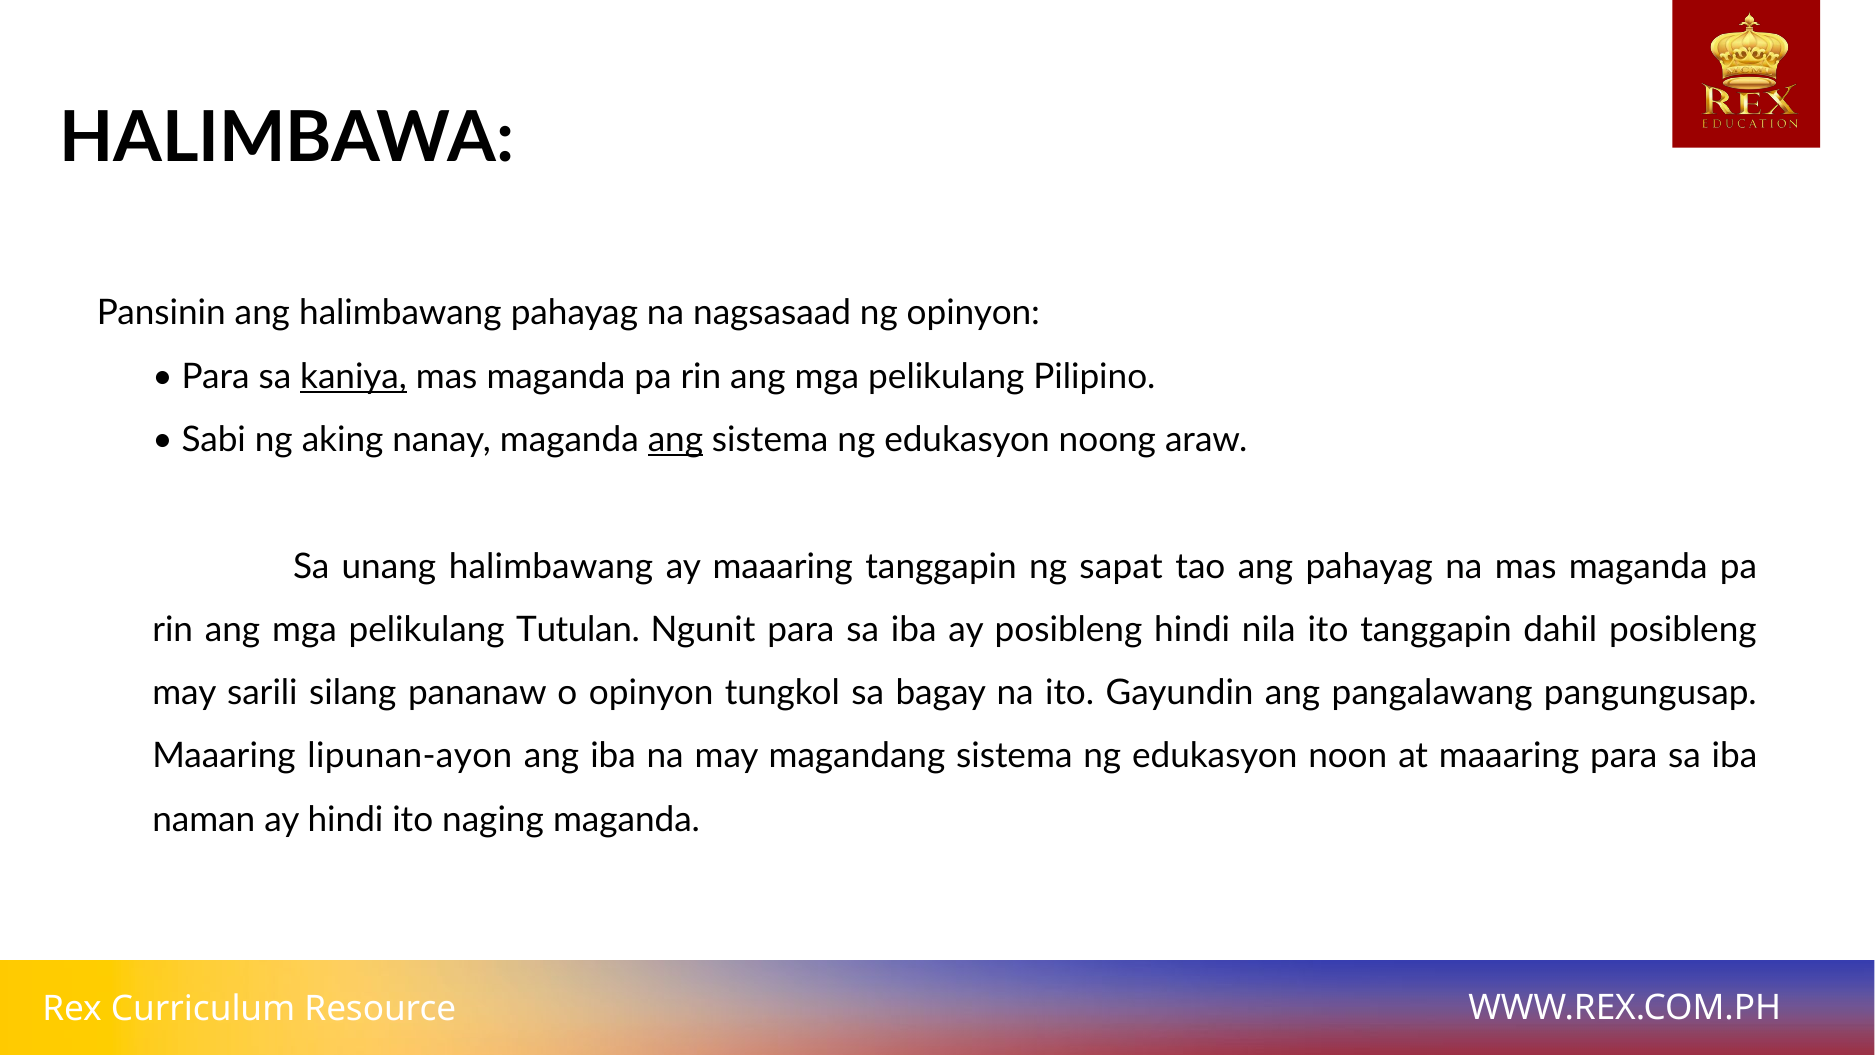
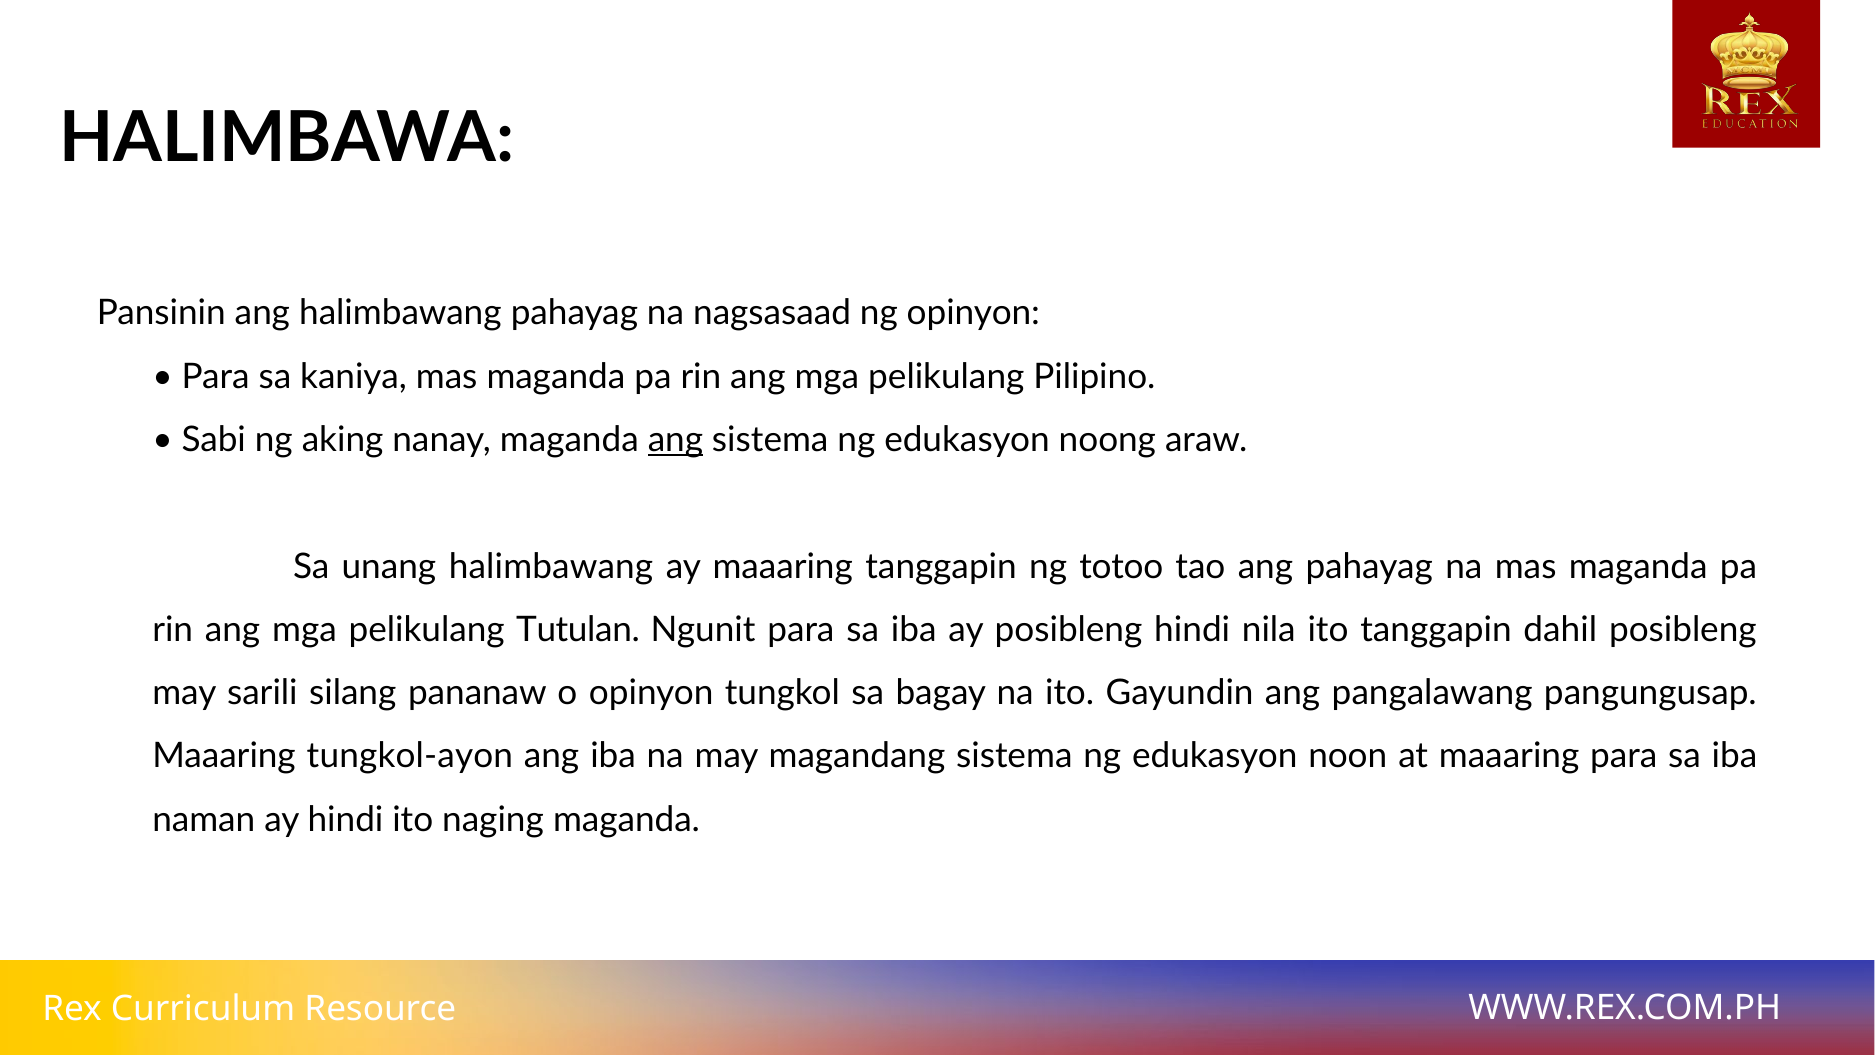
kaniya underline: present -> none (354, 377)
sapat: sapat -> totoo (1121, 567)
lipunan-ayon: lipunan-ayon -> tungkol-ayon (410, 757)
